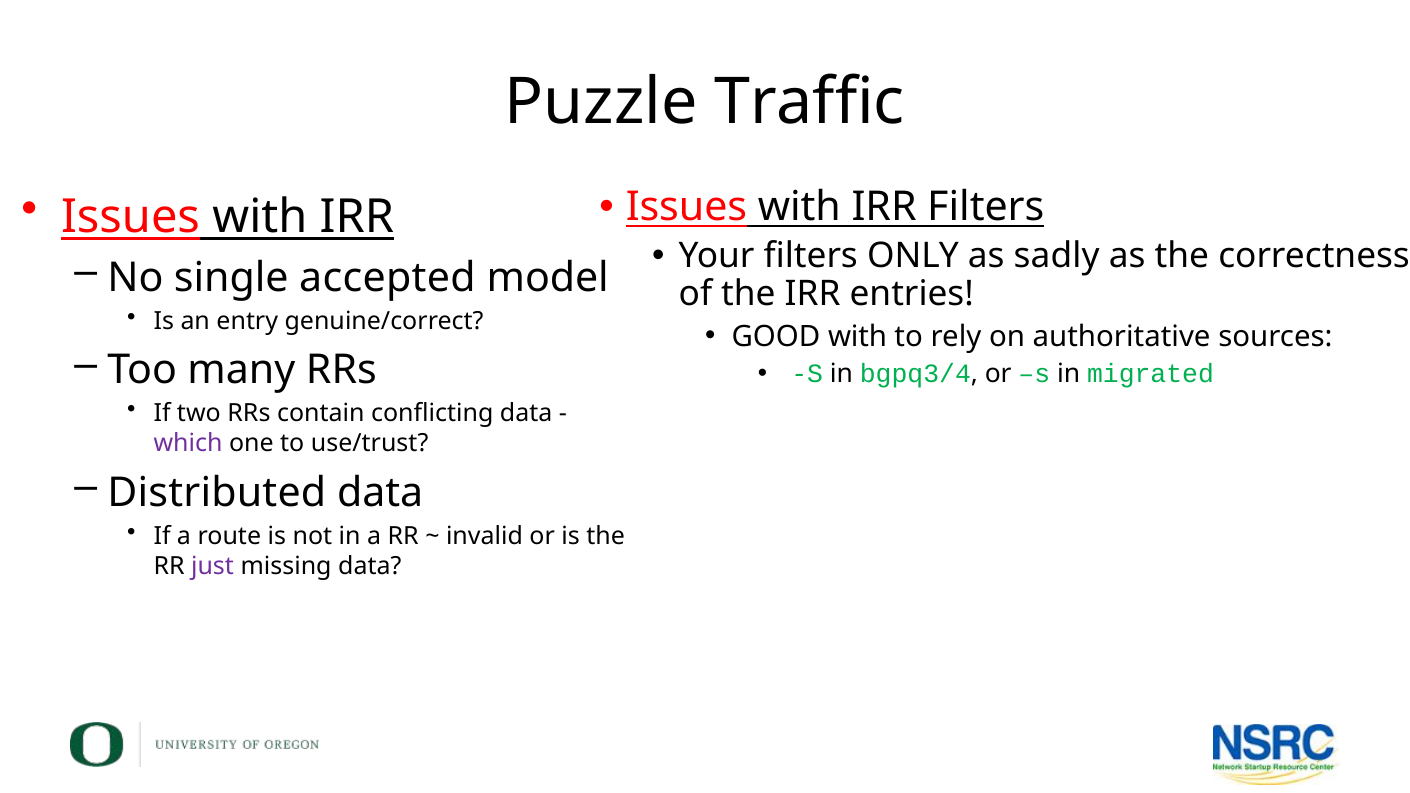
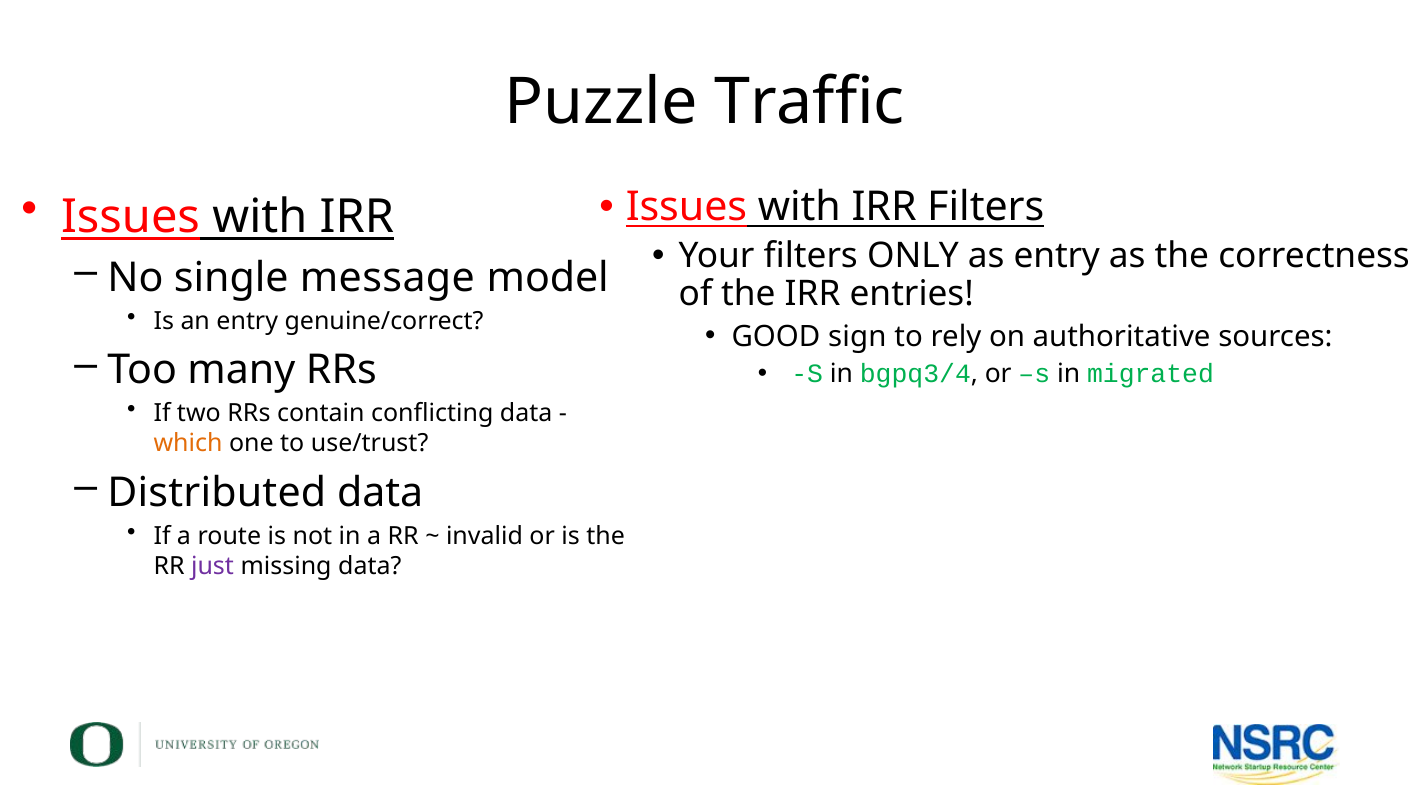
as sadly: sadly -> entry (1057, 256)
accepted: accepted -> message (387, 278)
GOOD with: with -> sign (857, 336)
which colour: purple -> orange (188, 444)
